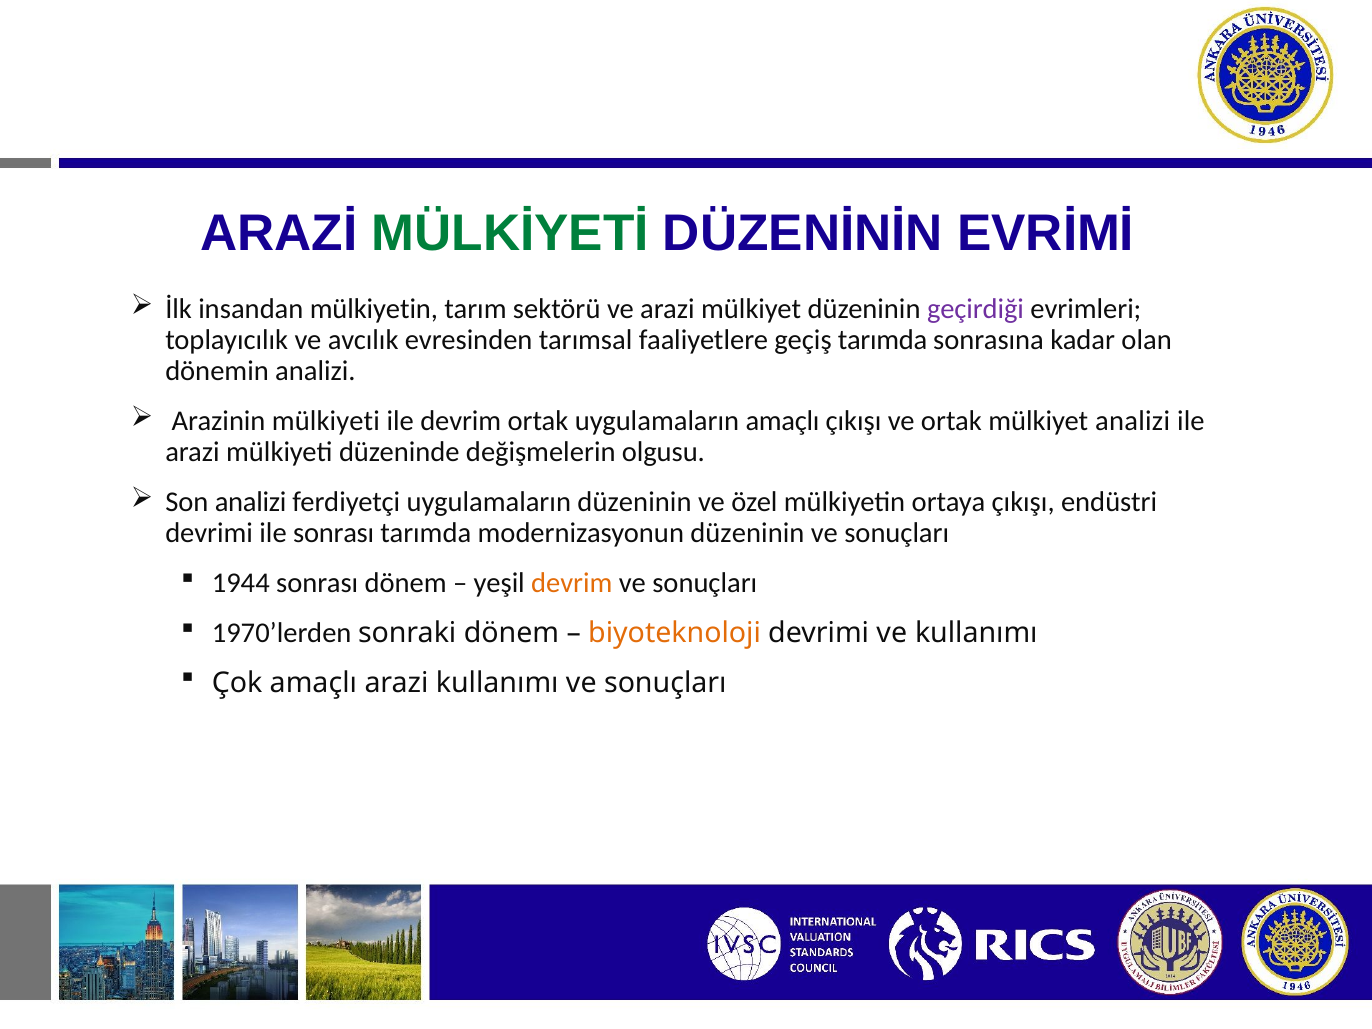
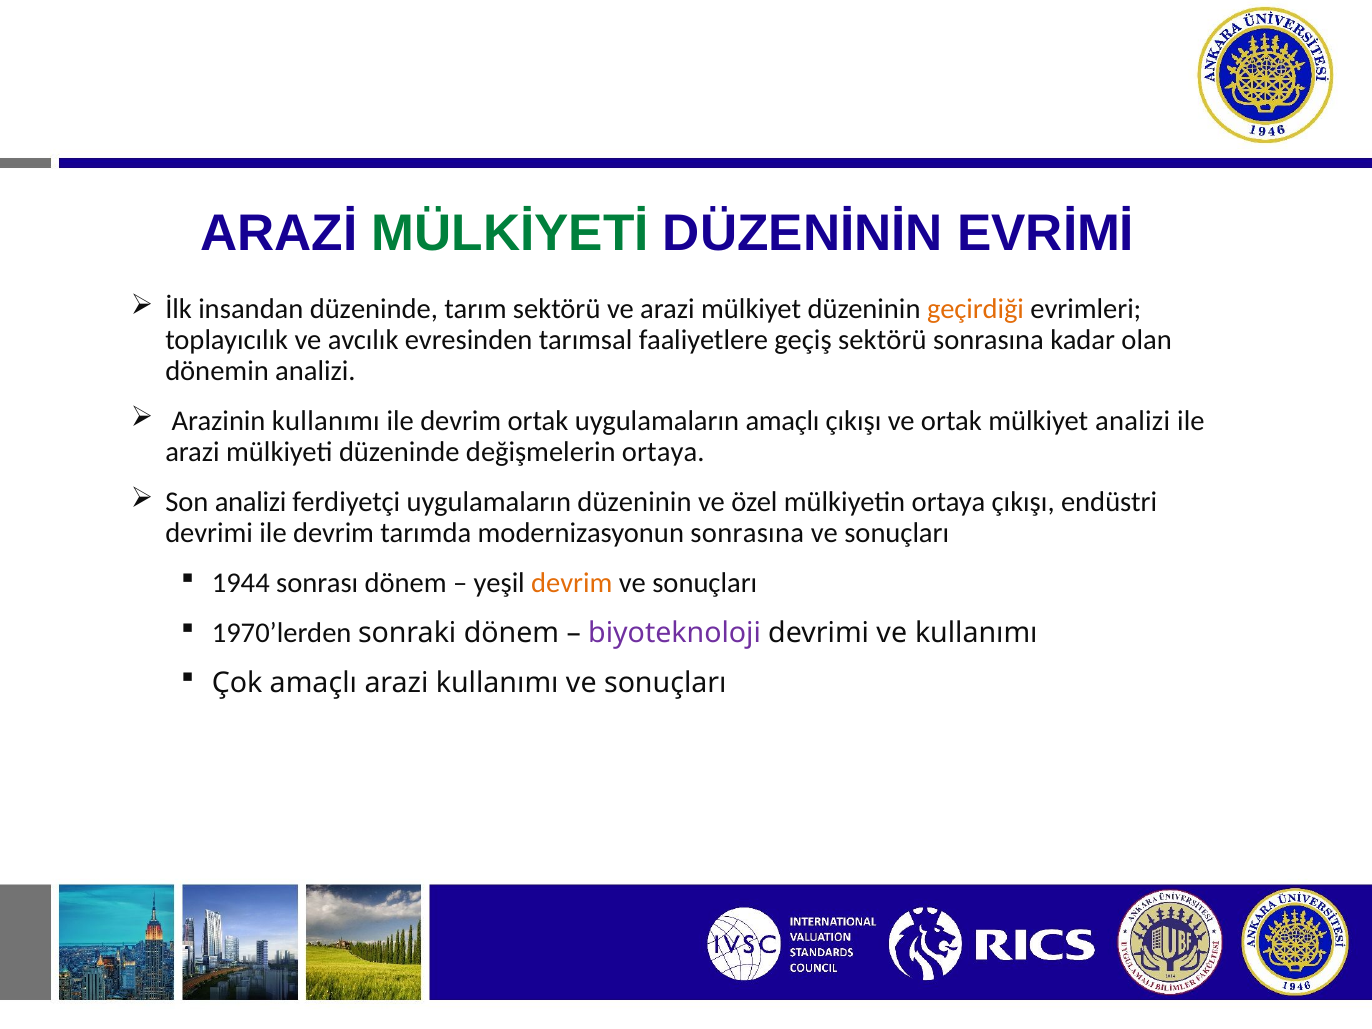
insandan mülkiyetin: mülkiyetin -> düzeninde (374, 309)
geçirdiği colour: purple -> orange (975, 309)
geçiş tarımda: tarımda -> sektörü (882, 340)
Arazinin mülkiyeti: mülkiyeti -> kullanımı (326, 421)
değişmelerin olgusu: olgusu -> ortaya (663, 452)
devrimi ile sonrası: sonrası -> devrim (334, 533)
modernizasyonun düzeninin: düzeninin -> sonrasına (747, 533)
biyoteknoloji colour: orange -> purple (675, 633)
